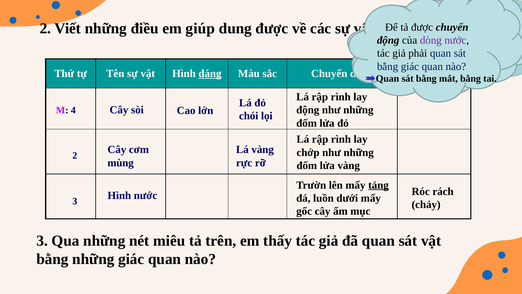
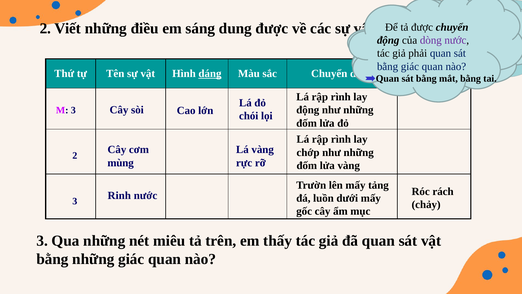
giúp: giúp -> sáng (200, 28)
M 4: 4 -> 3 (73, 110)
tảng underline: present -> none (378, 185)
Hình: Hình -> Rinh (119, 195)
